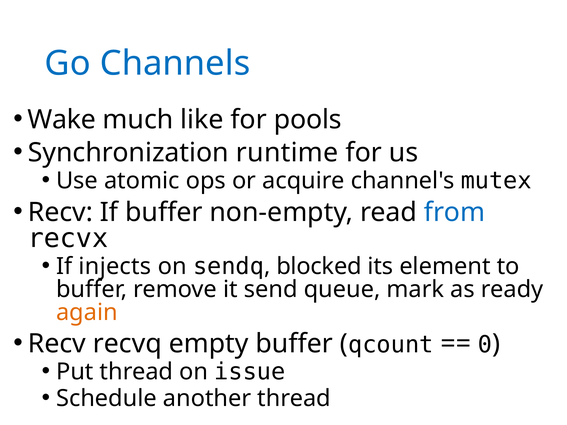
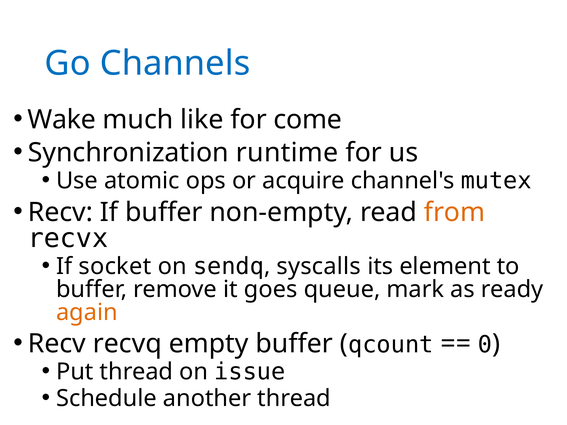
pools: pools -> come (308, 120)
from colour: blue -> orange (455, 212)
injects: injects -> socket (115, 267)
blocked: blocked -> syscalls (319, 267)
send: send -> goes (271, 290)
